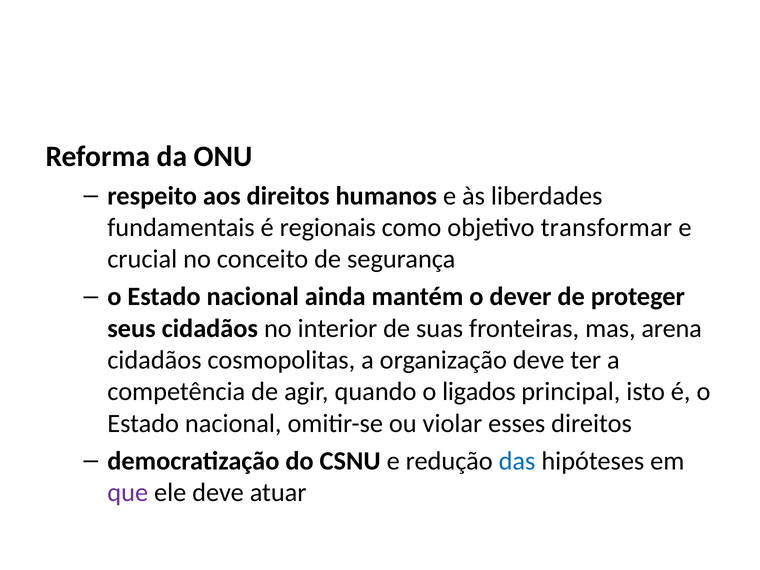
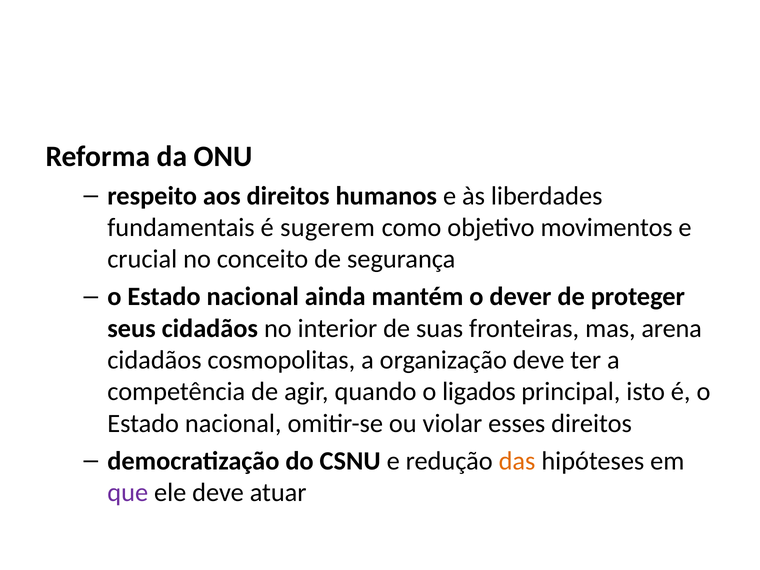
regionais: regionais -> sugerem (328, 228)
transformar: transformar -> movimentos (607, 228)
das colour: blue -> orange (517, 461)
